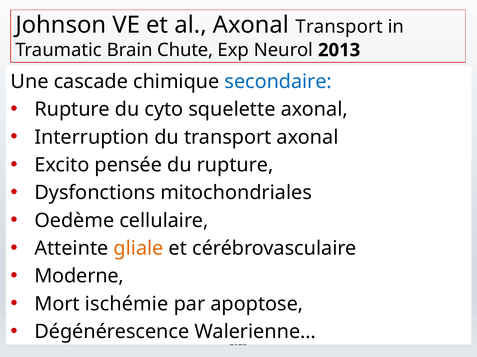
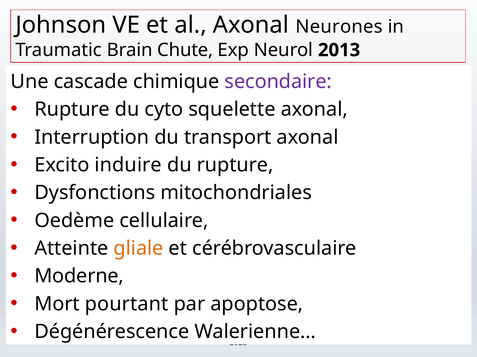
Axonal Transport: Transport -> Neurones (339, 27)
secondaire colour: blue -> purple (278, 82)
pensée: pensée -> induire (128, 165)
ischémie: ischémie -> pourtant (127, 304)
